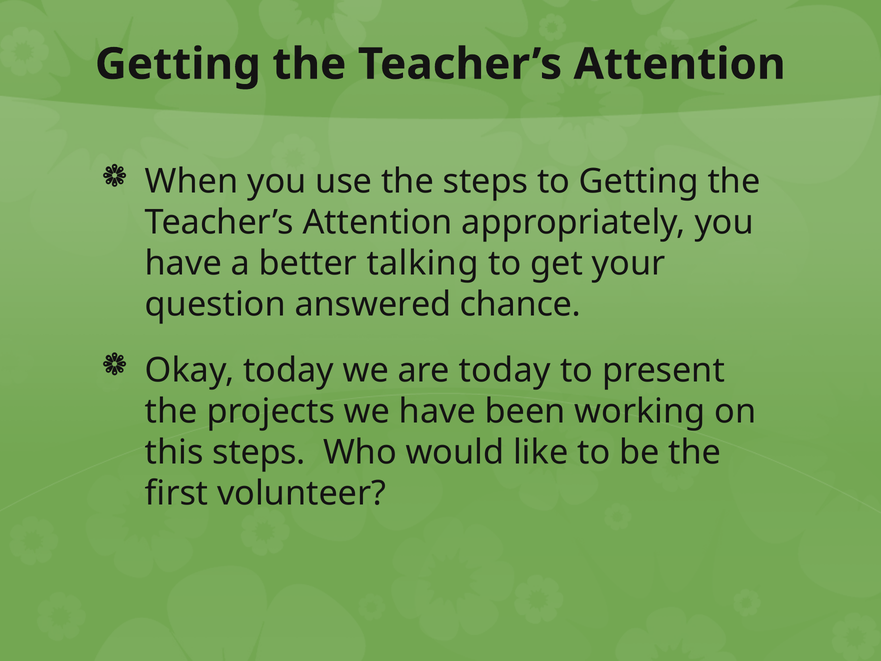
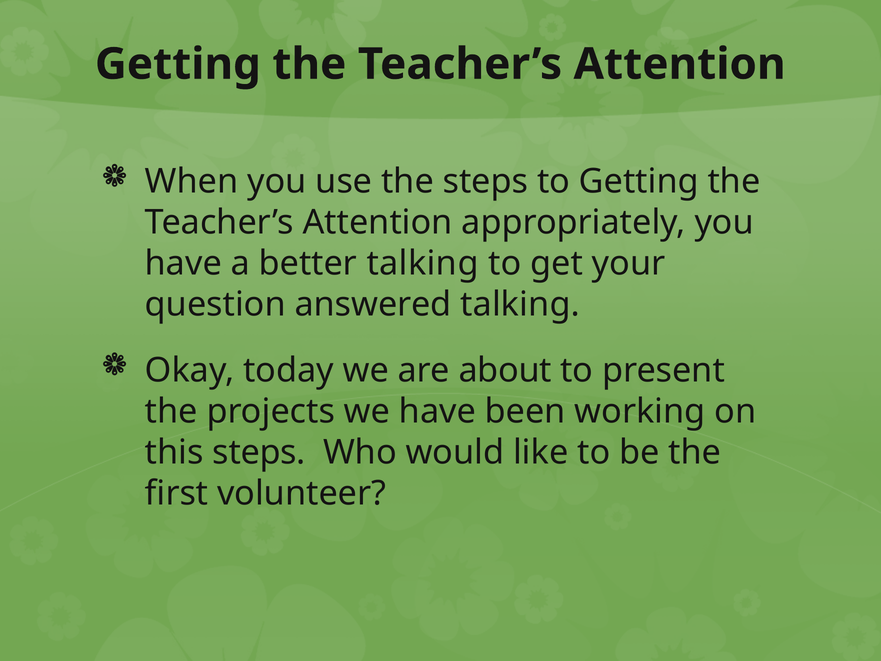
answered chance: chance -> talking (520, 305)
are today: today -> about (505, 370)
